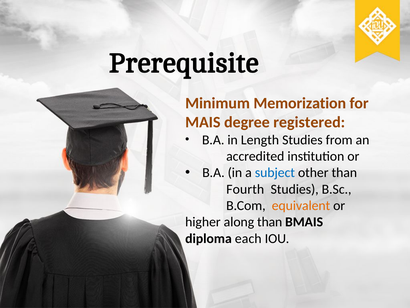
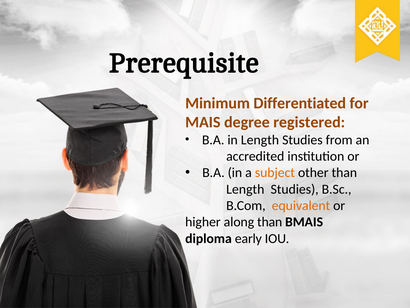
Memorization: Memorization -> Differentiated (300, 103)
subject colour: blue -> orange (275, 172)
Fourth: Fourth -> Length (245, 189)
each: each -> early (248, 238)
